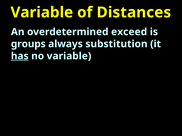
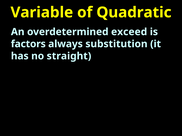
Distances: Distances -> Quadratic (134, 12)
groups: groups -> factors (28, 44)
has underline: present -> none (20, 56)
no variable: variable -> straight (69, 56)
